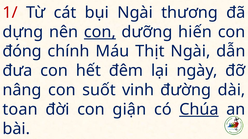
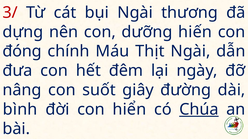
1/: 1/ -> 3/ (10, 13)
con underline: present -> none (100, 32)
vinh: vinh -> giây (138, 90)
toan: toan -> bình (20, 110)
giận: giận -> hiển (129, 110)
